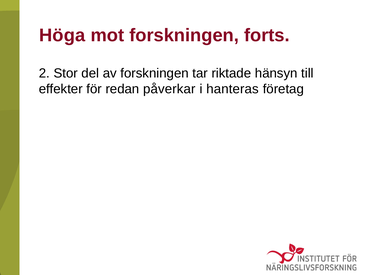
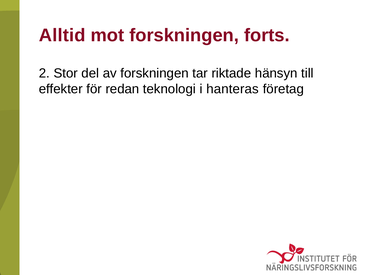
Höga: Höga -> Alltid (62, 35)
påverkar: påverkar -> teknologi (169, 89)
